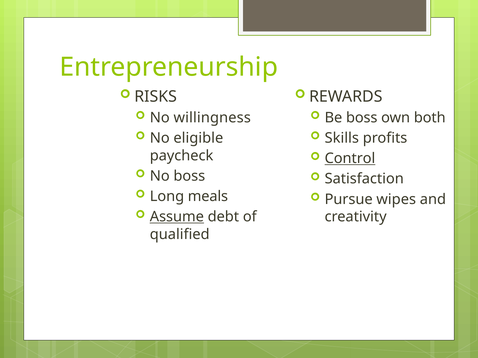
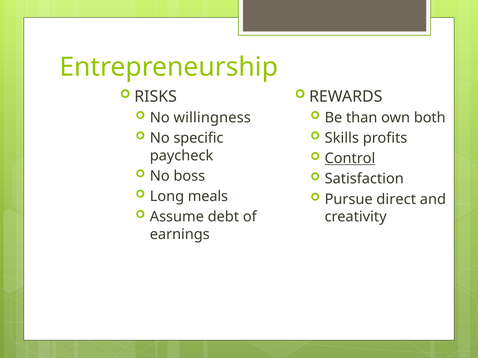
Be boss: boss -> than (362, 118)
eligible: eligible -> specific (198, 138)
wipes: wipes -> direct (396, 200)
Assume underline: present -> none (177, 217)
qualified: qualified -> earnings (180, 235)
